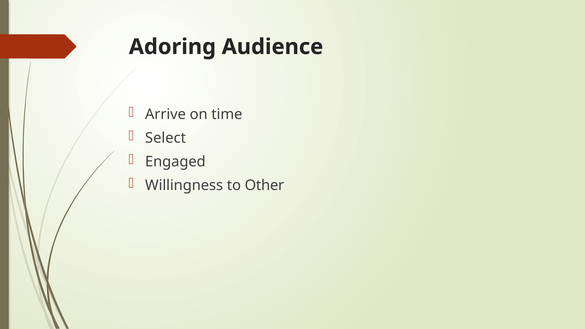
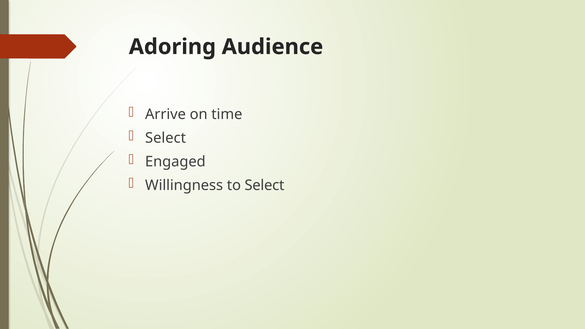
to Other: Other -> Select (264, 185)
